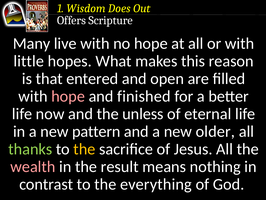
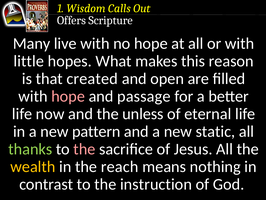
Does: Does -> Calls (119, 8)
entered: entered -> created (92, 79)
finished: finished -> passage (144, 96)
older: older -> static (215, 131)
the colour: yellow -> pink (84, 149)
wealth colour: pink -> yellow (33, 166)
result: result -> reach (120, 166)
everything: everything -> instruction (156, 184)
